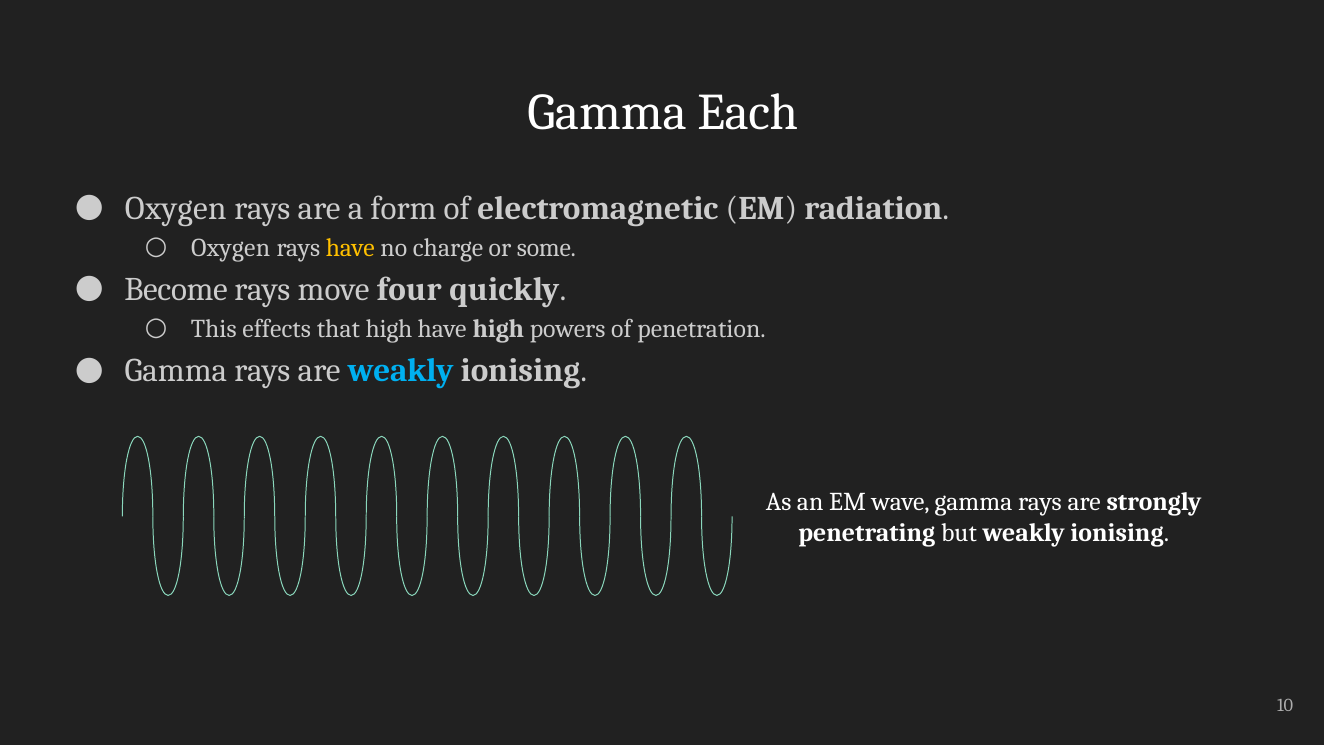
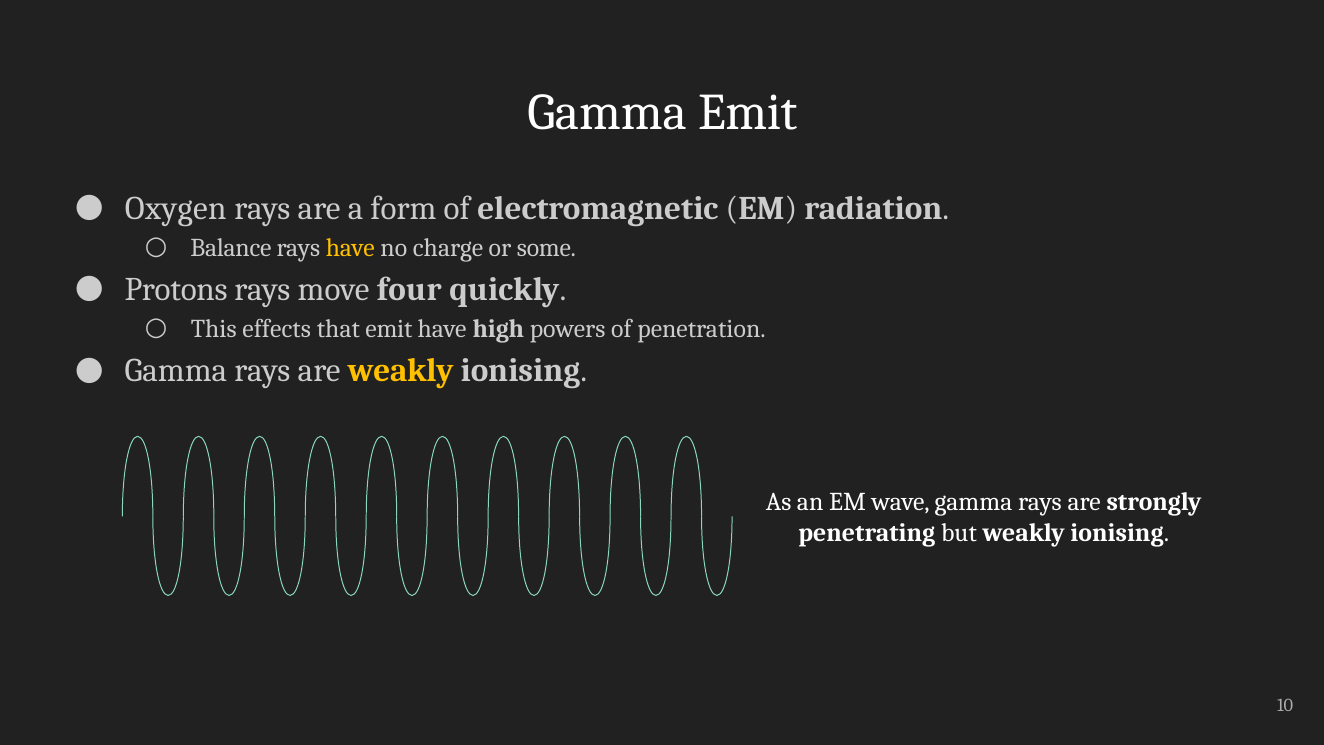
Gamma Each: Each -> Emit (748, 112)
Oxygen: Oxygen -> Balance (231, 248)
Become: Become -> Protons (176, 289)
that high: high -> emit (389, 329)
weakly colour: light blue -> yellow (401, 371)
